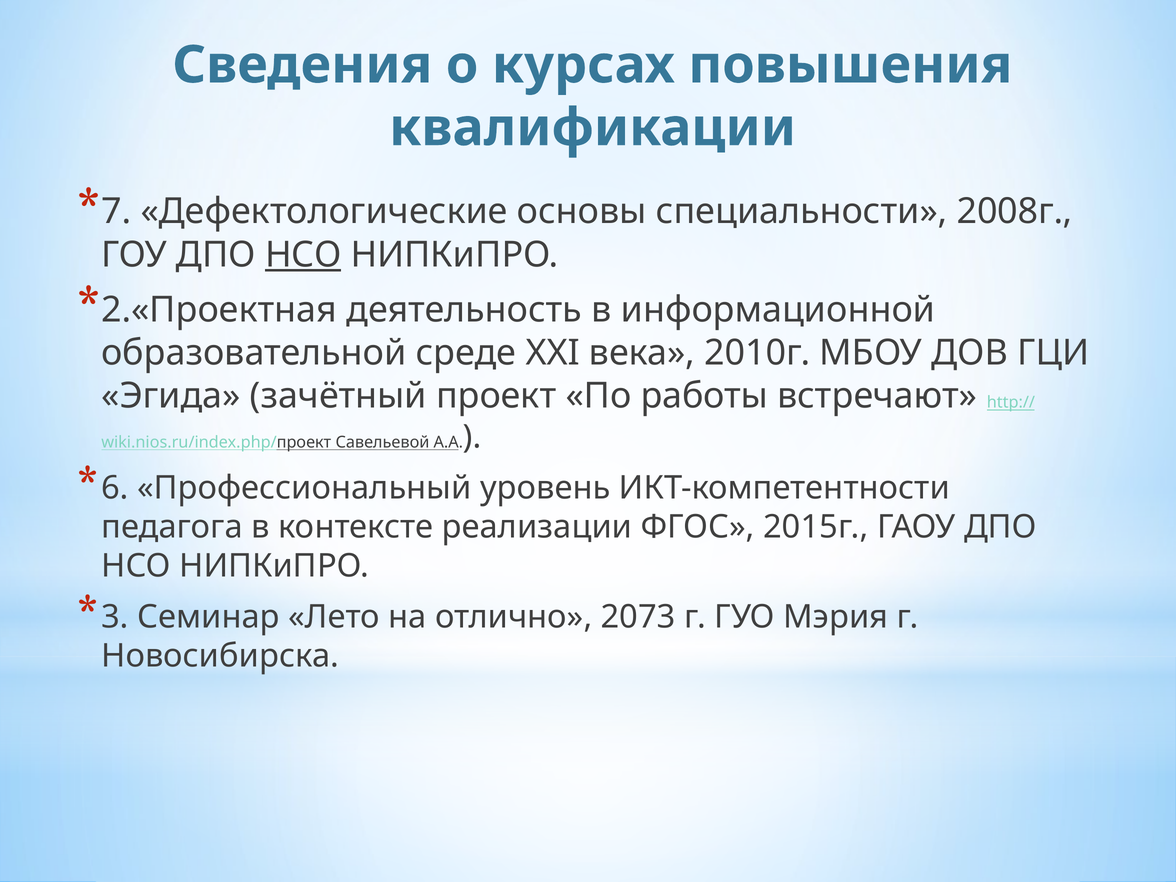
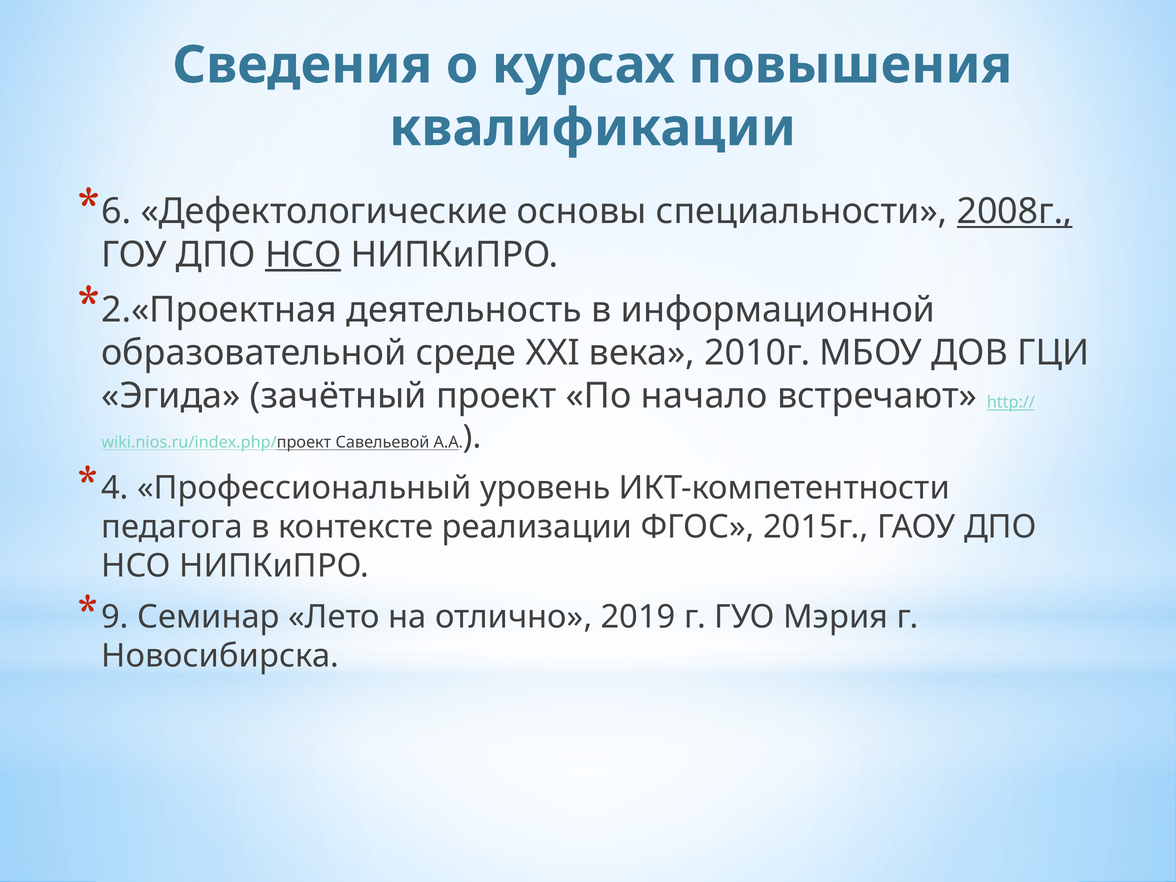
7: 7 -> 6 (116, 212)
2008г underline: none -> present (1015, 212)
работы: работы -> начало (704, 396)
6: 6 -> 4 (115, 488)
3: 3 -> 9 (115, 617)
2073: 2073 -> 2019 (638, 617)
